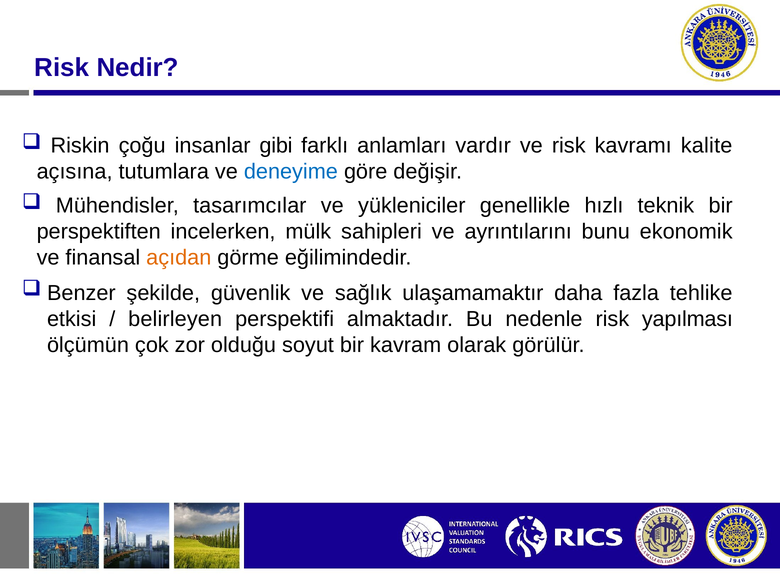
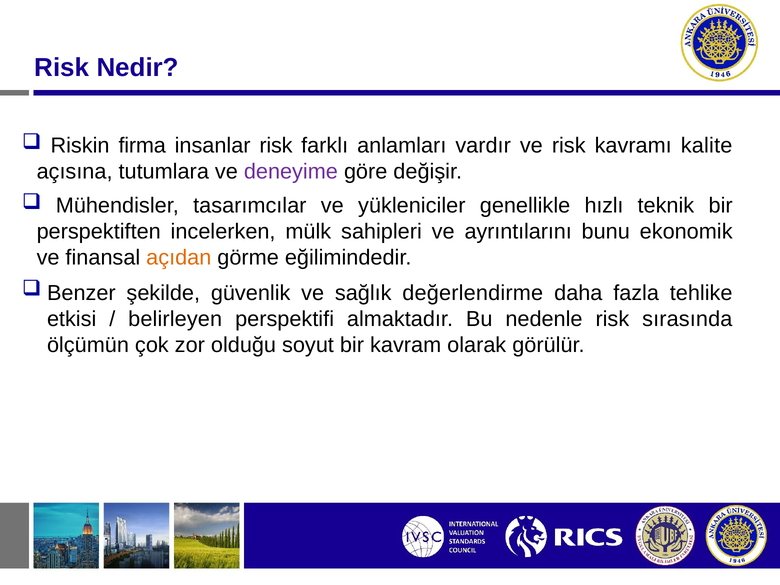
çoğu: çoğu -> firma (142, 146)
insanlar gibi: gibi -> risk (276, 146)
deneyime colour: blue -> purple (291, 172)
ulaşamamaktır: ulaşamamaktır -> değerlendirme (473, 293)
yapılması: yapılması -> sırasında (687, 319)
